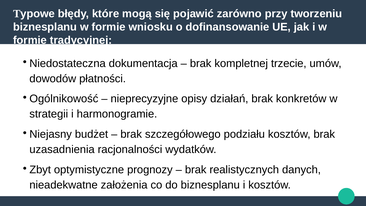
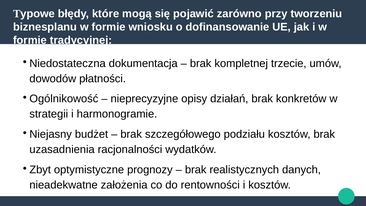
do biznesplanu: biznesplanu -> rentowności (210, 185)
